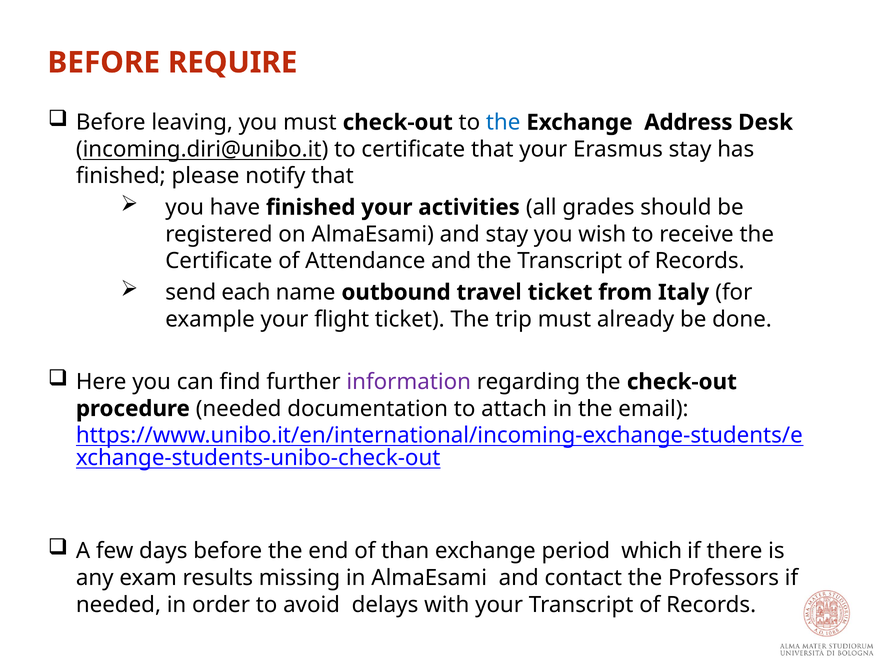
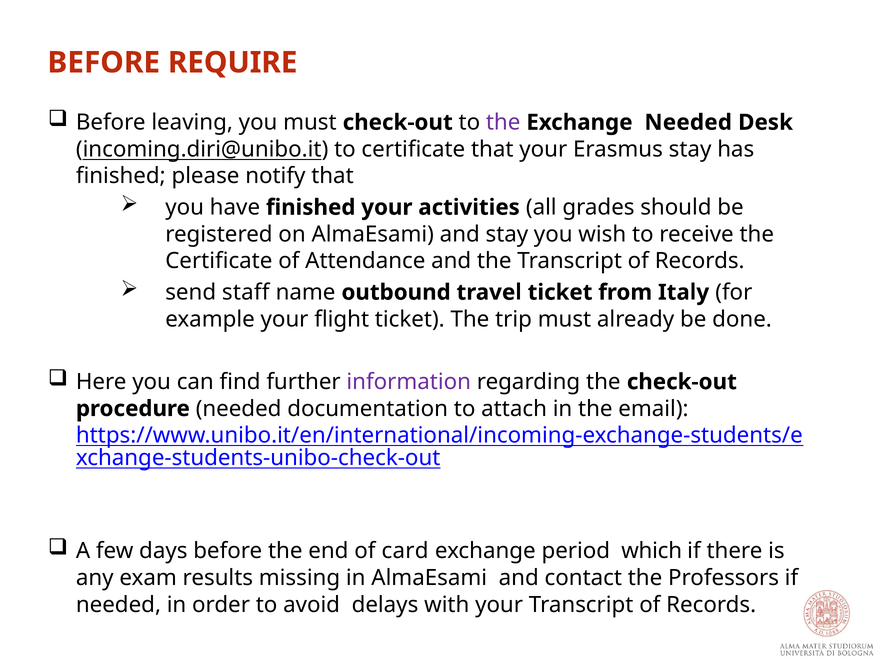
the colour: blue -> purple (503, 122)
Exchange Address: Address -> Needed (688, 122)
each: each -> staff (246, 292)
than: than -> card (405, 551)
